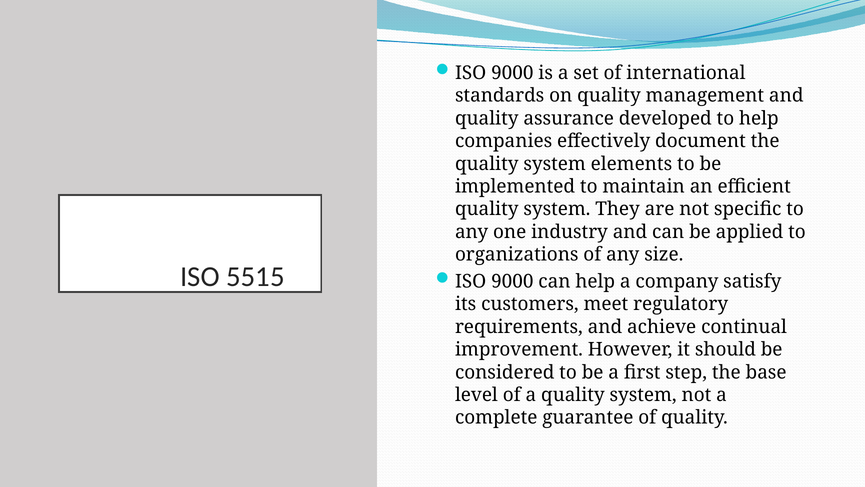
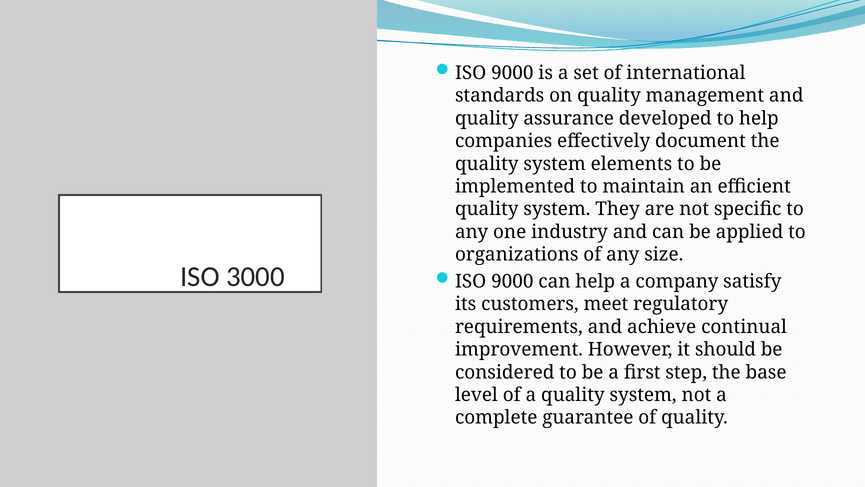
5515: 5515 -> 3000 (255, 276)
